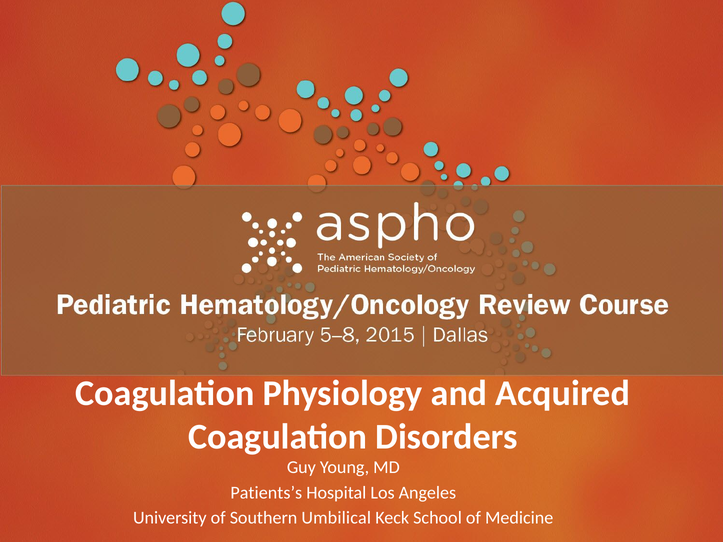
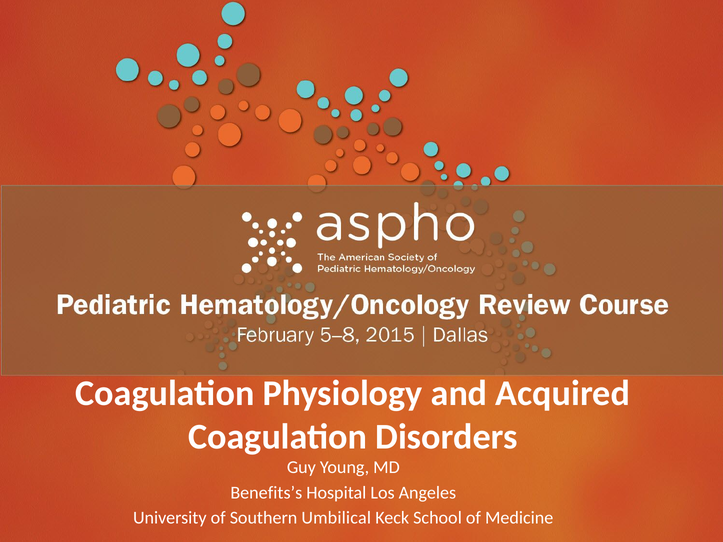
Patients’s: Patients’s -> Benefits’s (266, 493)
